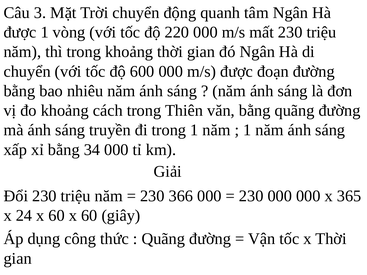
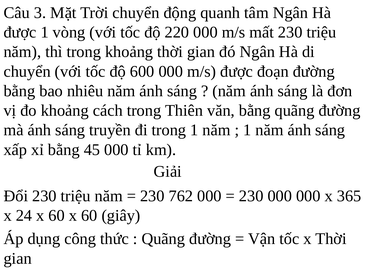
34: 34 -> 45 (92, 150)
366: 366 -> 762 (181, 196)
